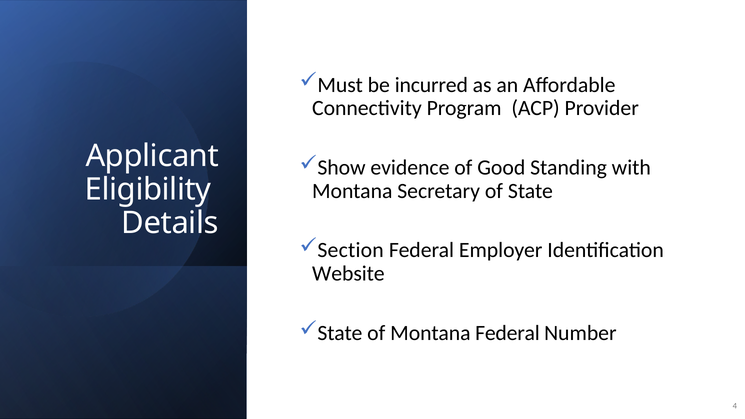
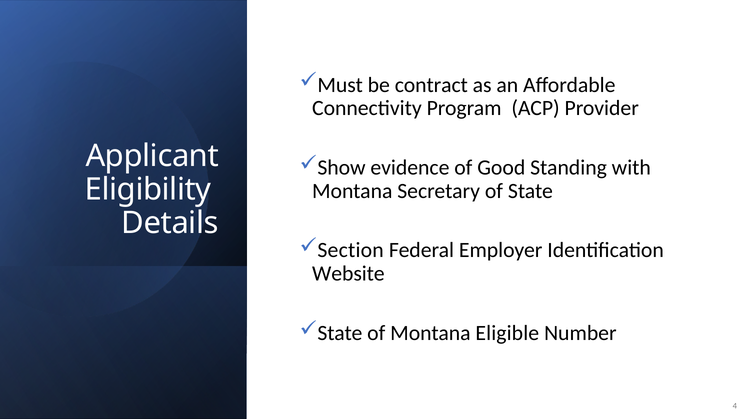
incurred: incurred -> contract (431, 85)
Montana Federal: Federal -> Eligible (507, 333)
